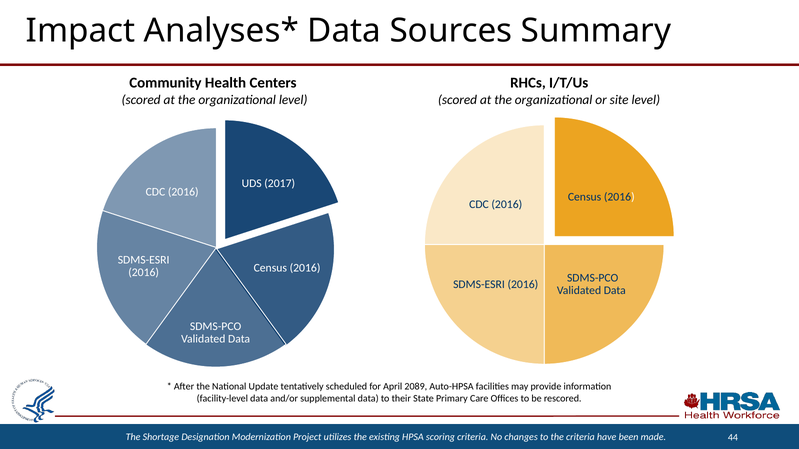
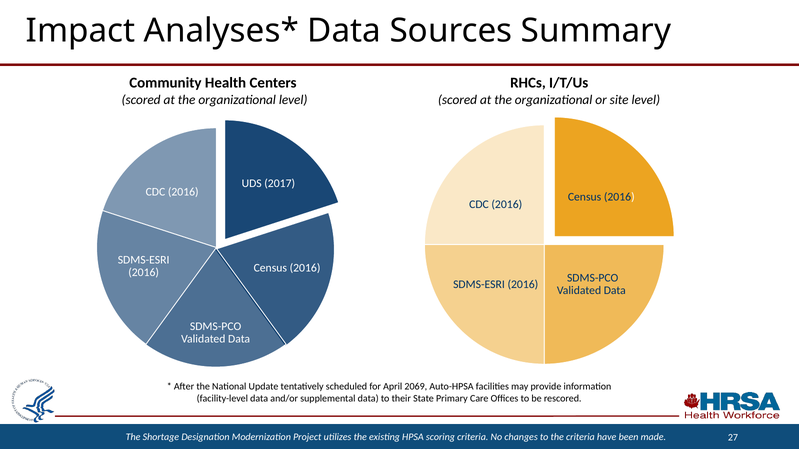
2089: 2089 -> 2069 (416, 387)
44: 44 -> 27 (733, 438)
